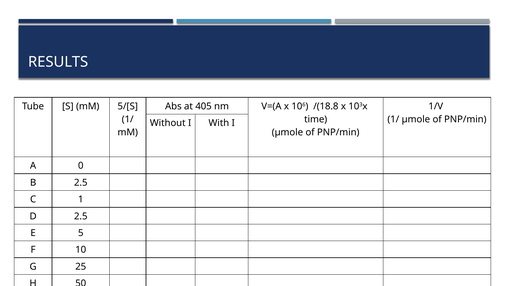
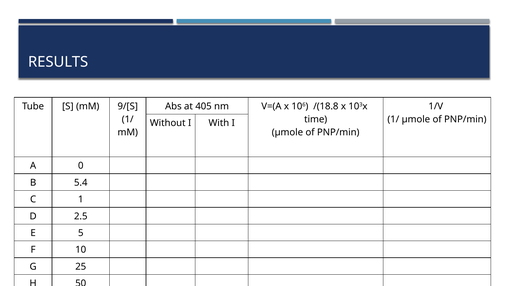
5/[S: 5/[S -> 9/[S (128, 106)
B 2.5: 2.5 -> 5.4 (81, 182)
